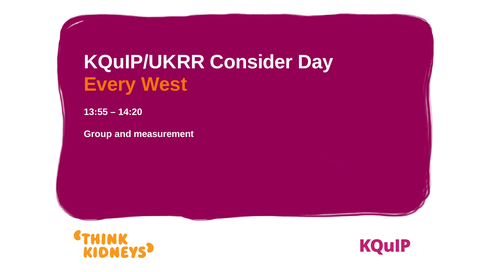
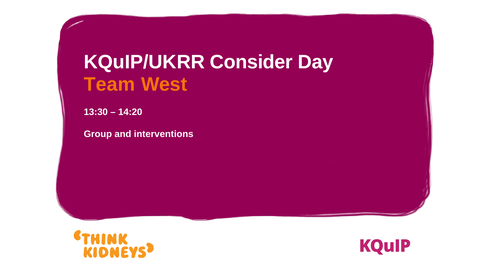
Every: Every -> Team (110, 84)
13:55: 13:55 -> 13:30 (96, 112)
measurement: measurement -> interventions (164, 134)
